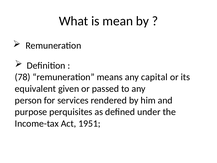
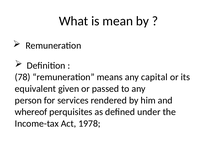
purpose: purpose -> whereof (31, 112)
1951: 1951 -> 1978 (89, 123)
